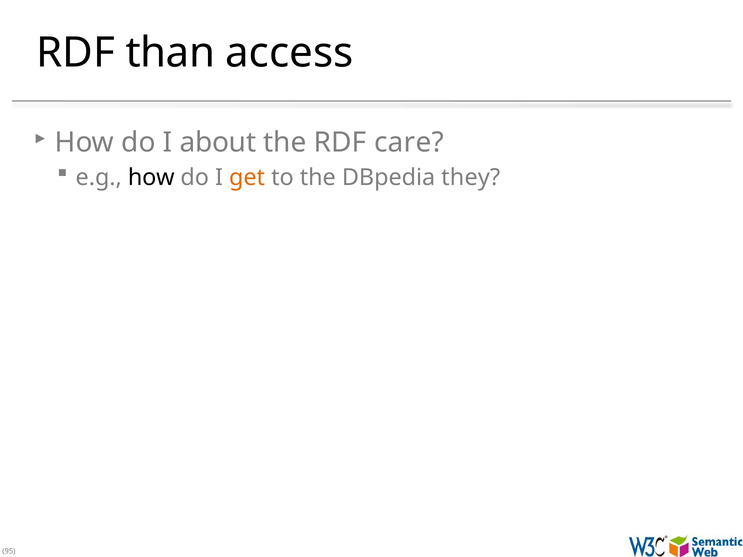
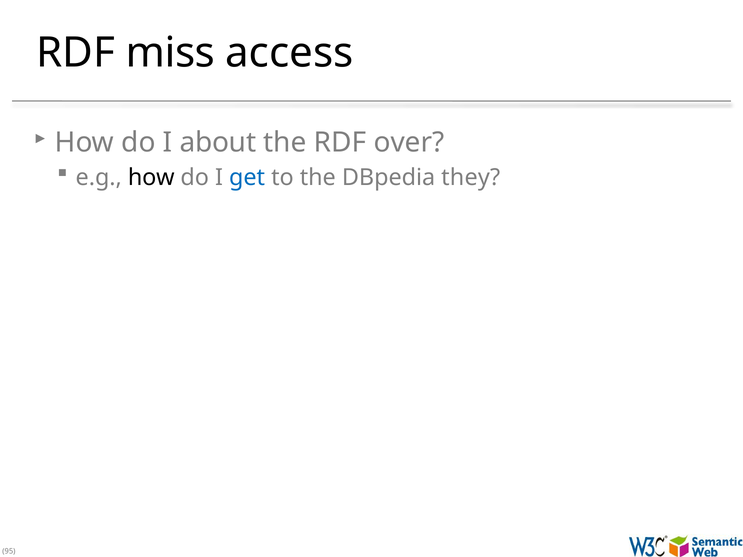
than: than -> miss (170, 53)
care: care -> over (409, 143)
get colour: orange -> blue (247, 177)
